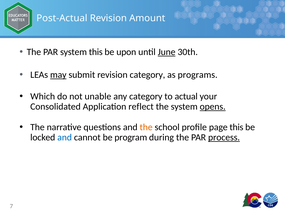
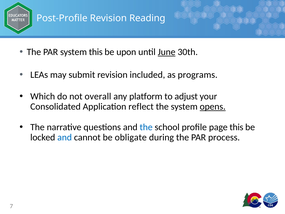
Post-Actual: Post-Actual -> Post-Profile (62, 18)
Amount: Amount -> Reading (147, 18)
may underline: present -> none (58, 75)
revision category: category -> included (147, 75)
unable: unable -> overall (98, 96)
any category: category -> platform (146, 96)
actual: actual -> adjust (186, 96)
the colour: orange -> blue (146, 127)
program: program -> obligate (131, 137)
process underline: present -> none (224, 137)
